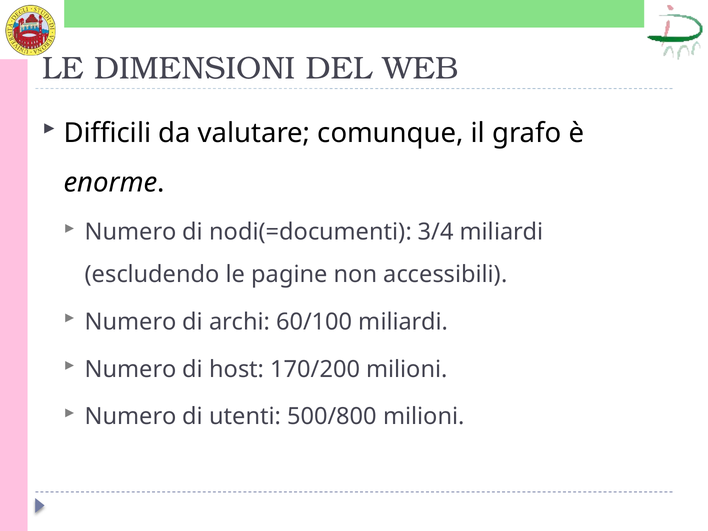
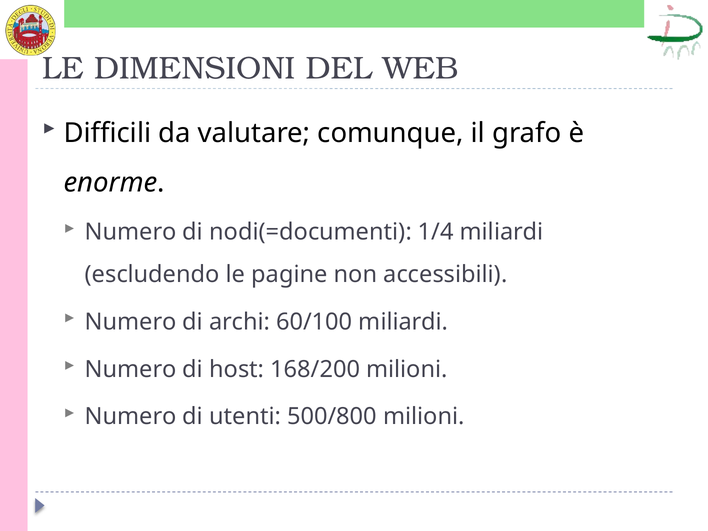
3/4: 3/4 -> 1/4 (436, 232)
170/200: 170/200 -> 168/200 (315, 369)
